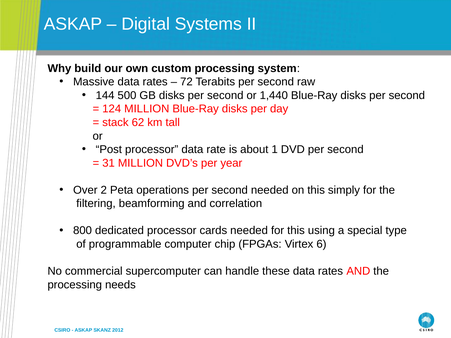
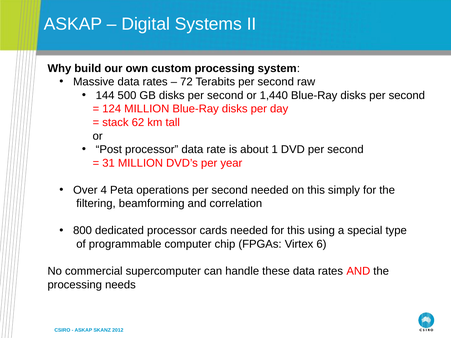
2: 2 -> 4 (104, 190)
